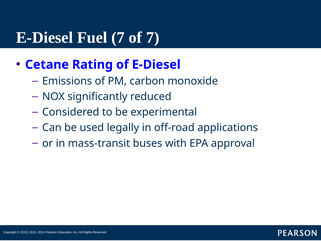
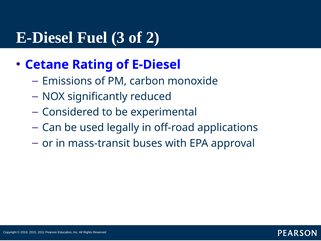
Fuel 7: 7 -> 3 (118, 38)
of 7: 7 -> 2 (153, 38)
